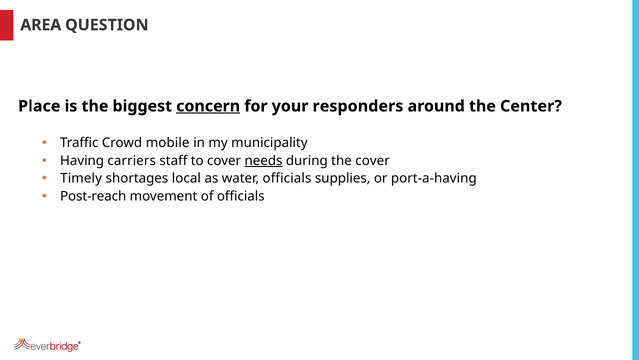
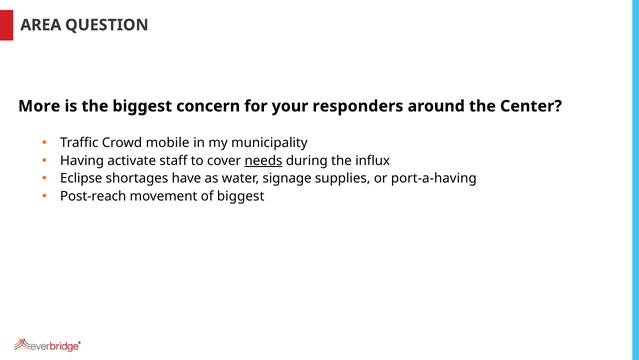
Place: Place -> More (39, 106)
concern underline: present -> none (208, 106)
carriers: carriers -> activate (132, 161)
the cover: cover -> influx (373, 161)
Timely: Timely -> Eclipse (81, 178)
local: local -> have (186, 178)
water officials: officials -> signage (287, 178)
of officials: officials -> biggest (241, 196)
